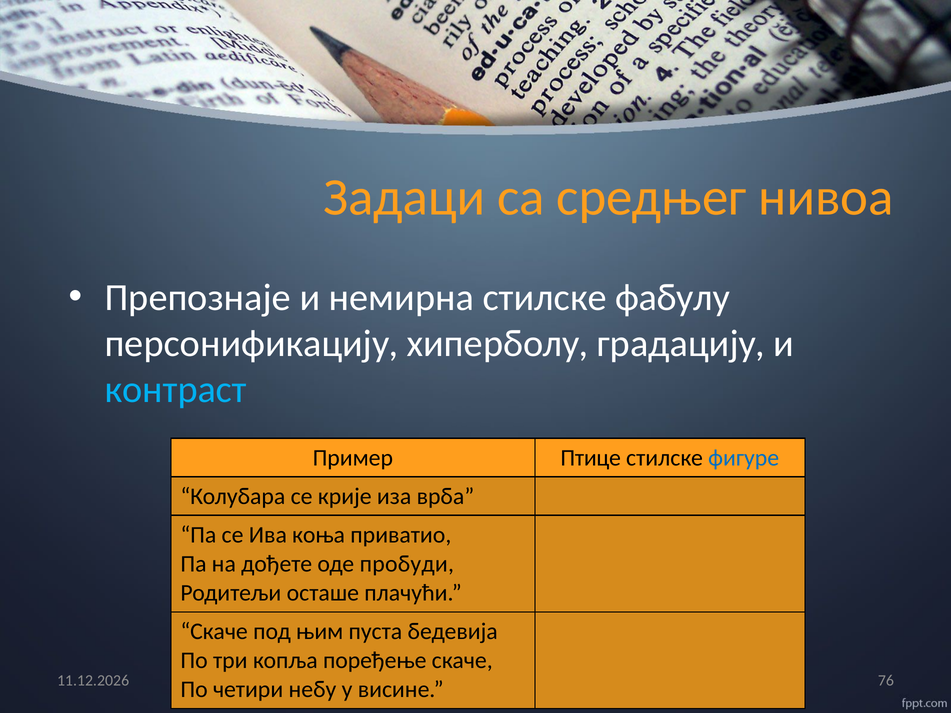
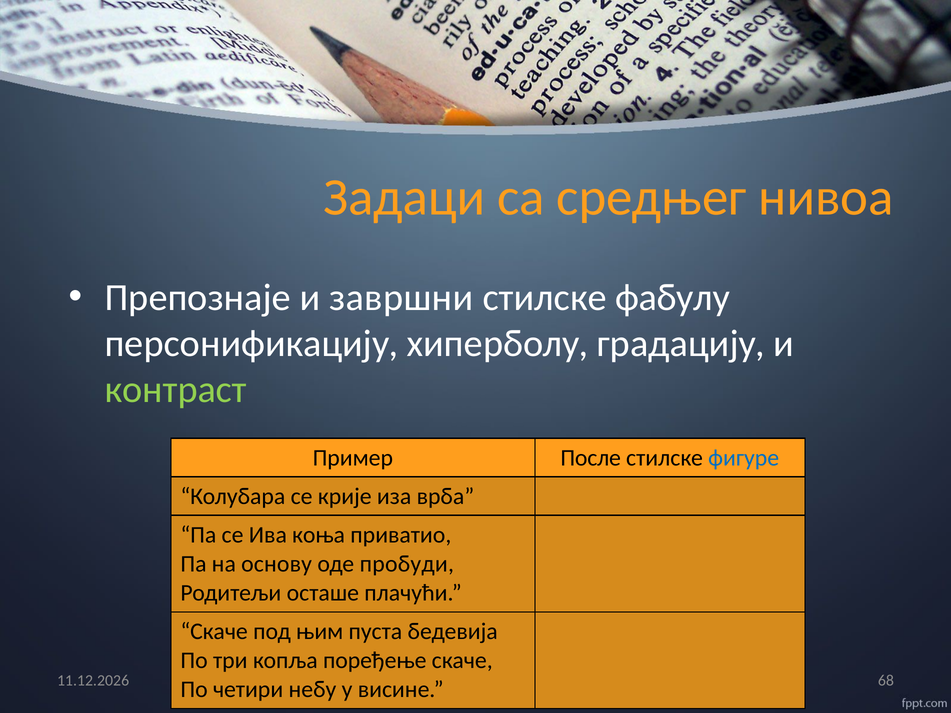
немирна: немирна -> завршни (401, 298)
контраст colour: light blue -> light green (176, 390)
Птице: Птице -> После (591, 458)
дођете: дођете -> основу (277, 564)
76: 76 -> 68 (886, 681)
